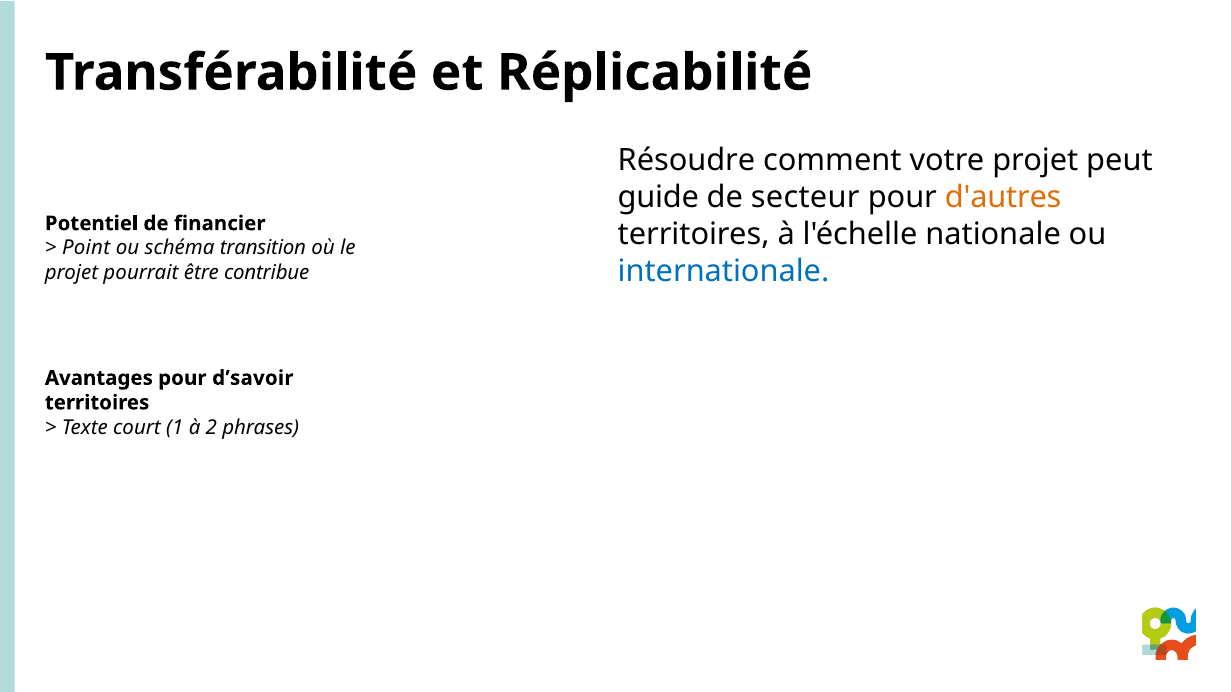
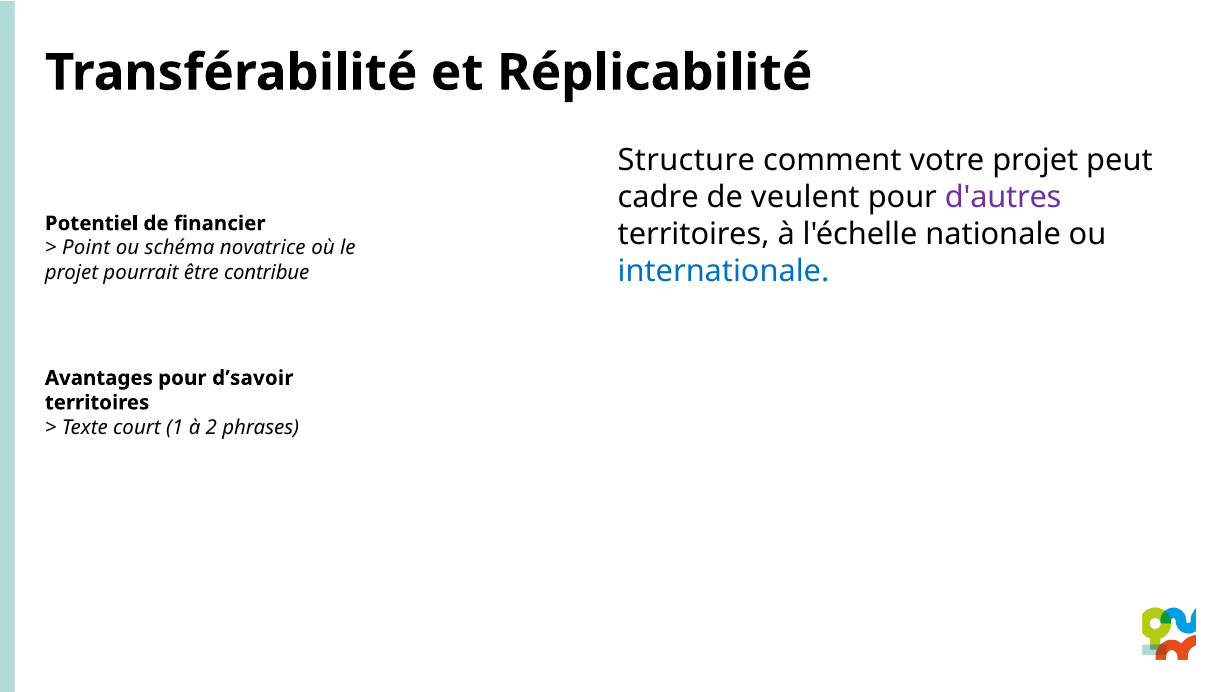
Résoudre: Résoudre -> Structure (686, 161)
guide: guide -> cadre (658, 198)
secteur: secteur -> veulent (805, 198)
d'autres colour: orange -> purple (1003, 198)
transition: transition -> novatrice (263, 248)
